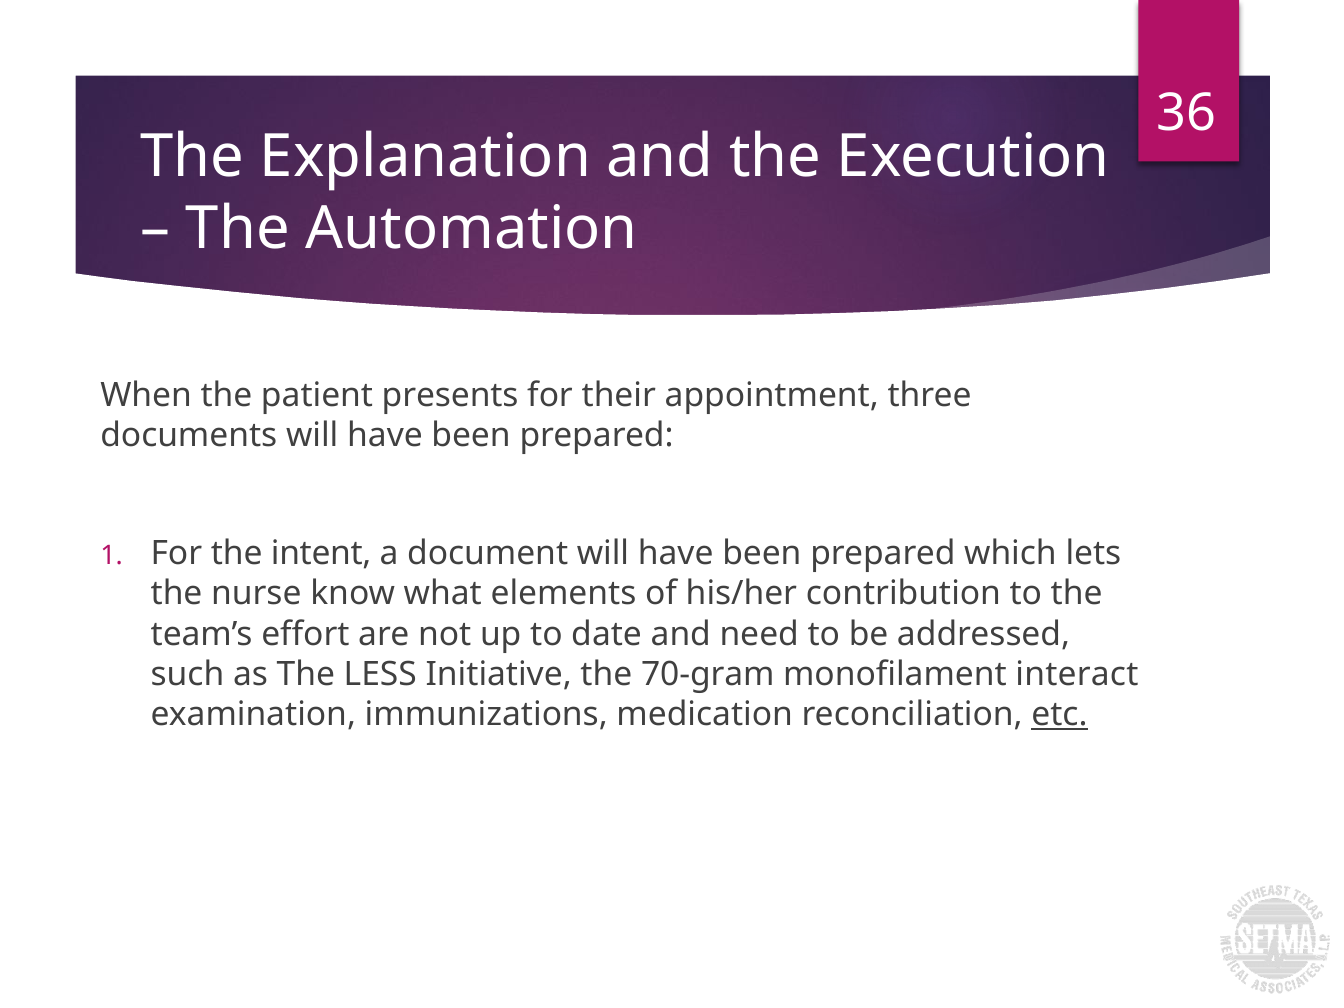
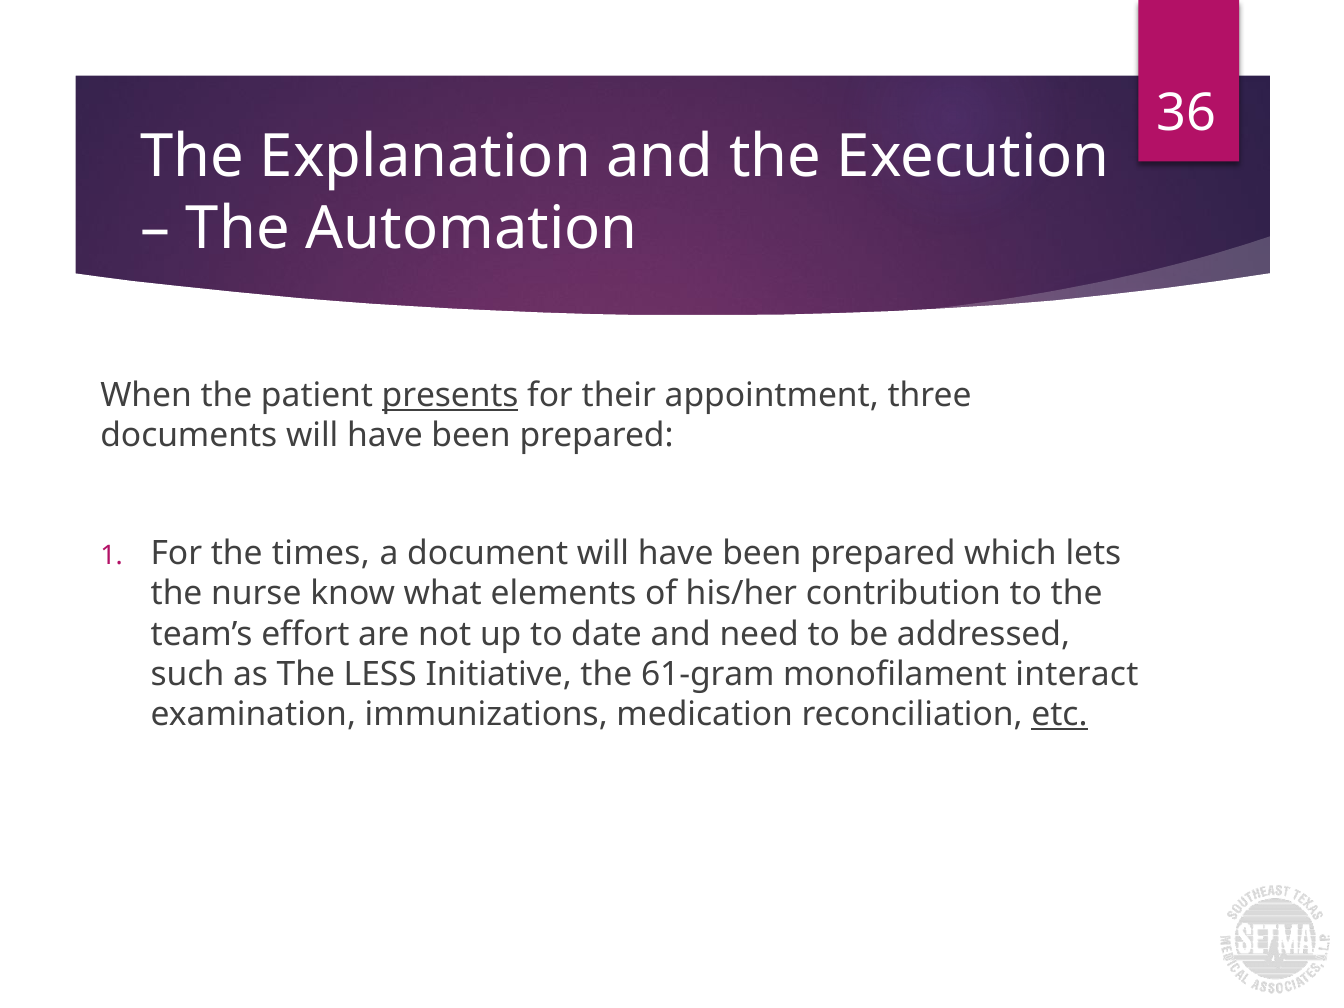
presents underline: none -> present (450, 395)
intent: intent -> times (321, 553)
70-gram: 70-gram -> 61-gram (708, 674)
